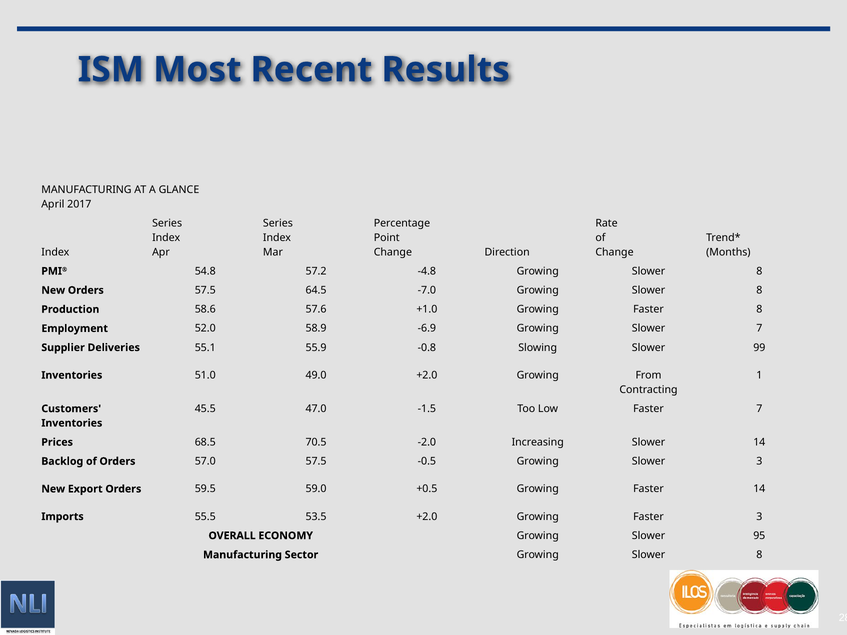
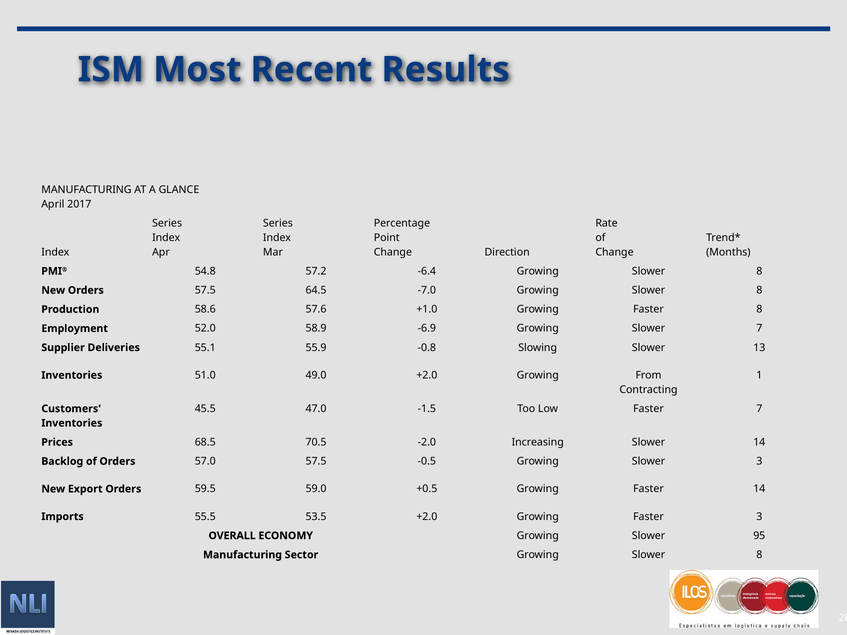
-4.8: -4.8 -> -6.4 (427, 271)
99: 99 -> 13 (759, 348)
